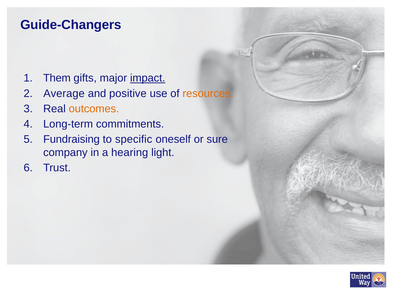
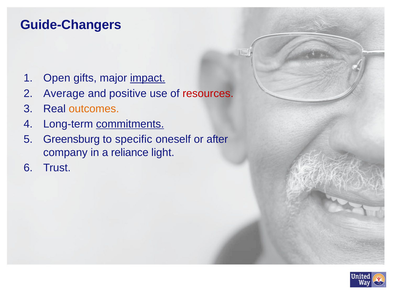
Them: Them -> Open (57, 78)
resources colour: orange -> red (208, 93)
commitments underline: none -> present (130, 124)
Fundraising: Fundraising -> Greensburg (72, 139)
sure: sure -> after (217, 139)
hearing: hearing -> reliance (130, 152)
